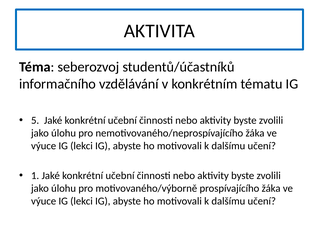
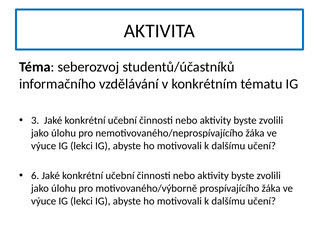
5: 5 -> 3 (35, 121)
1: 1 -> 6 (35, 176)
